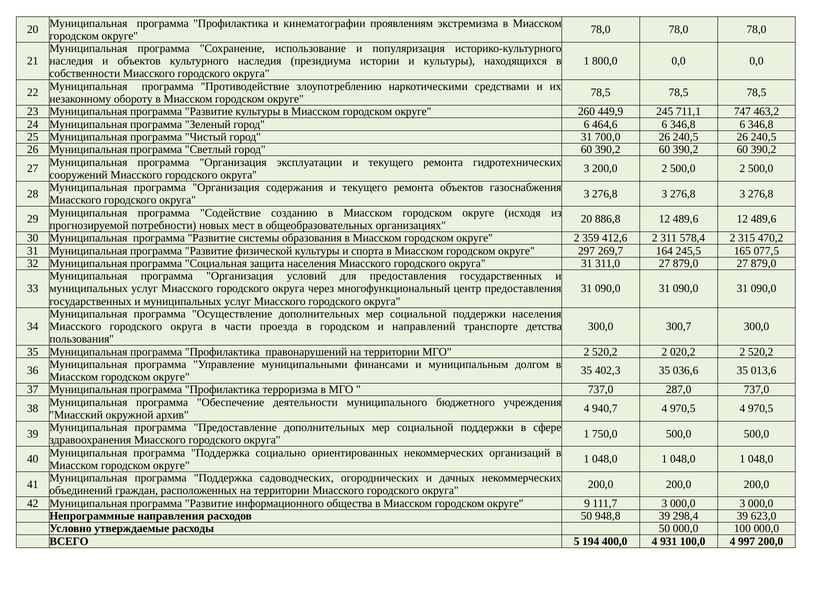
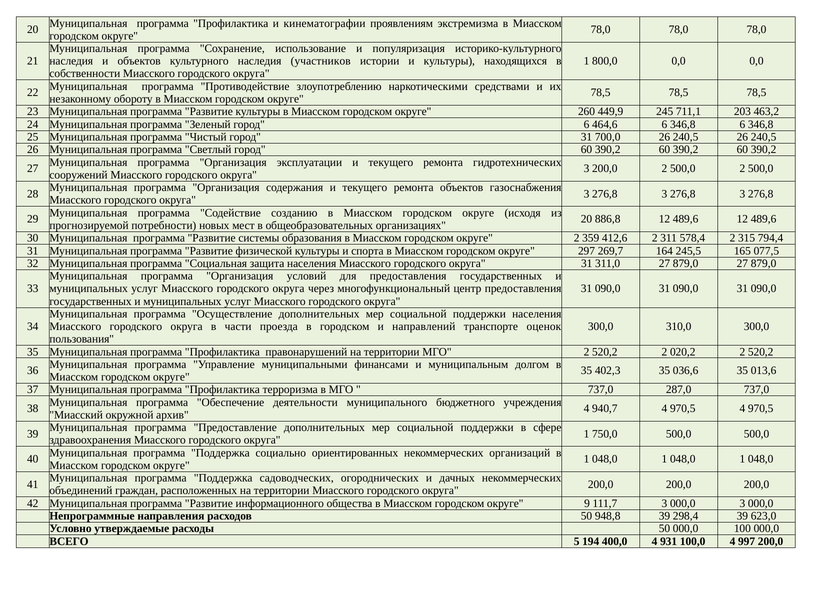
президиума: президиума -> участников (321, 61)
747: 747 -> 203 (742, 112)
470,2: 470,2 -> 794,4 (771, 238)
детства: детства -> оценок (544, 326)
300,7: 300,7 -> 310,0 (679, 326)
